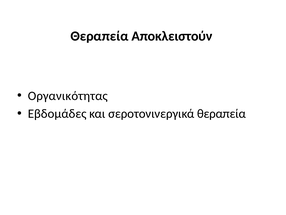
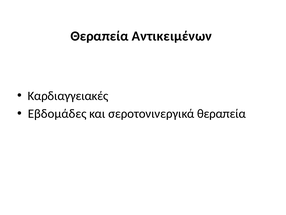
Αποκλειστούν: Αποκλειστούν -> Αντικειμένων (172, 36)
Οργανικότητας: Οργανικότητας -> Καρδιαγγειακές (68, 96)
